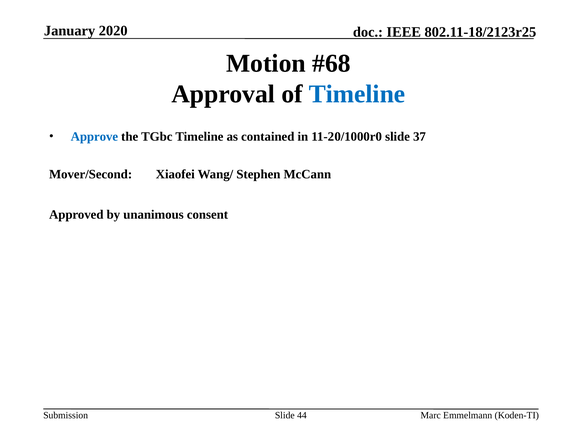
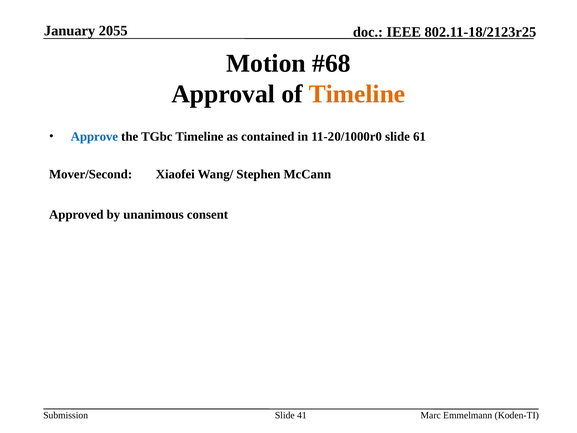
2020: 2020 -> 2055 (113, 31)
Timeline colour: blue -> orange (357, 94)
37: 37 -> 61 (420, 137)
44: 44 -> 41 (302, 415)
